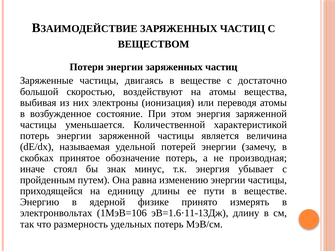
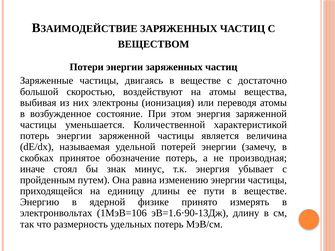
эВ=1.6·11-13Дж: эВ=1.6·11-13Дж -> эВ=1.6·90-13Дж (190, 213)
